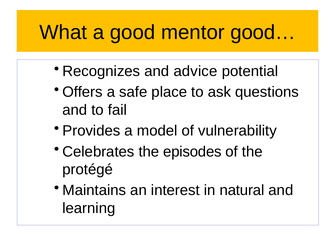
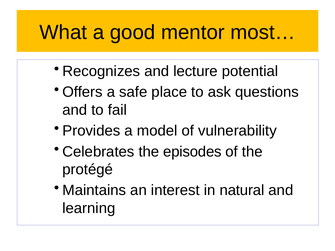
good…: good… -> most… (263, 32)
advice: advice -> lecture (196, 71)
